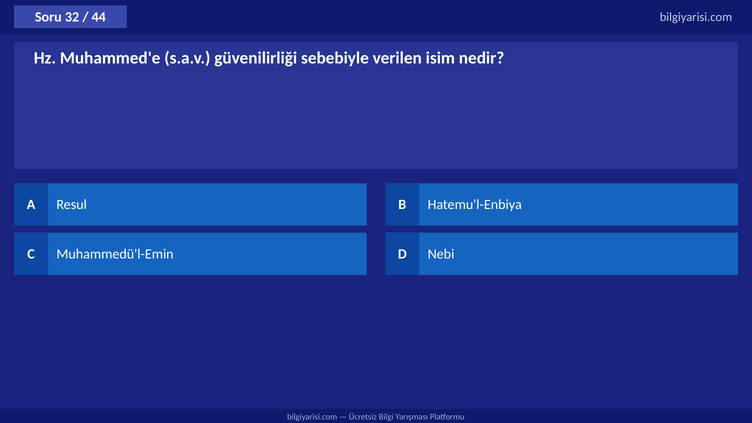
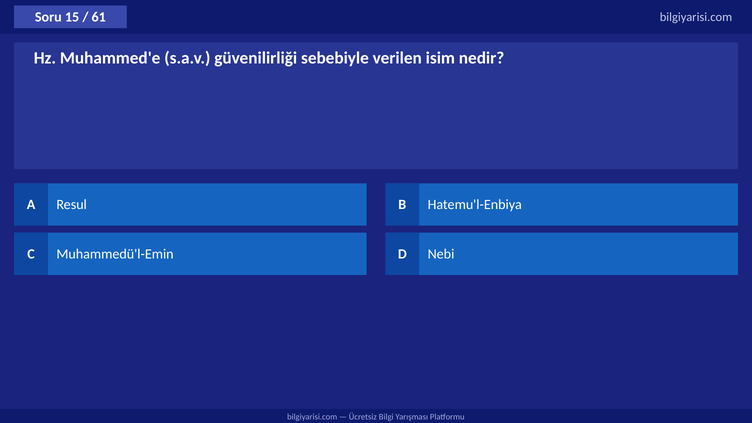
32: 32 -> 15 (72, 17)
44: 44 -> 61 (99, 17)
